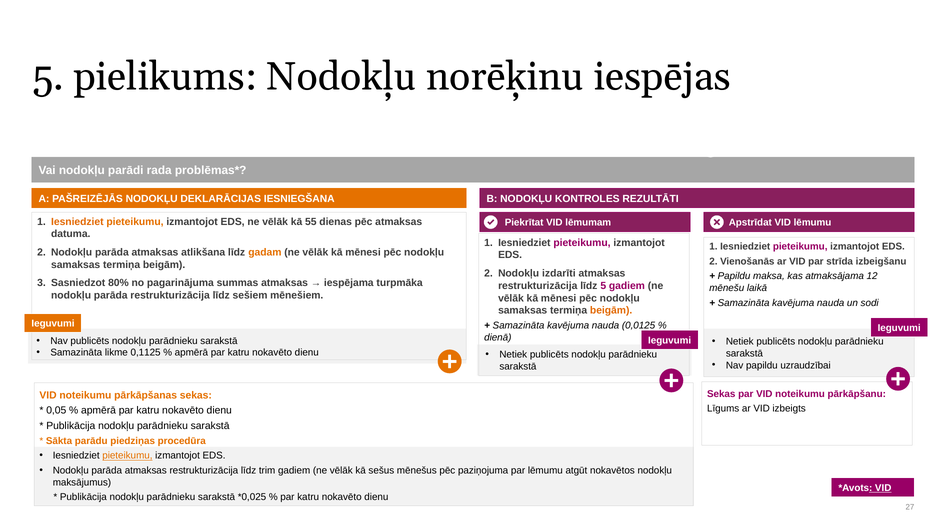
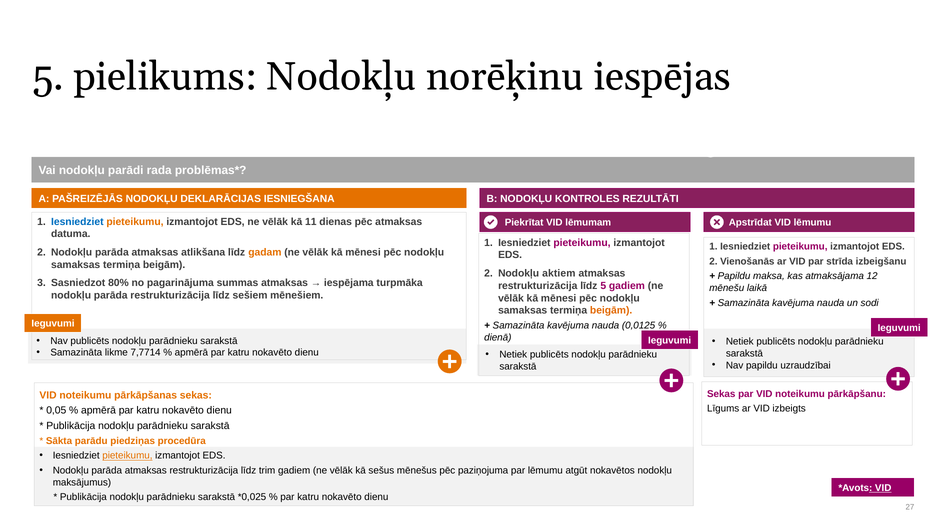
Iesniedziet colour: orange -> blue (77, 222)
55: 55 -> 11 (311, 222)
izdarīti: izdarīti -> aktiem (559, 273)
0,1125: 0,1125 -> 7,7714 (146, 353)
